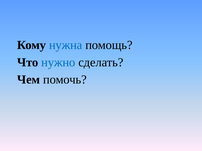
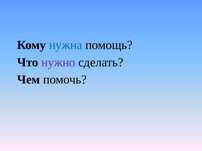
нужно colour: blue -> purple (58, 62)
